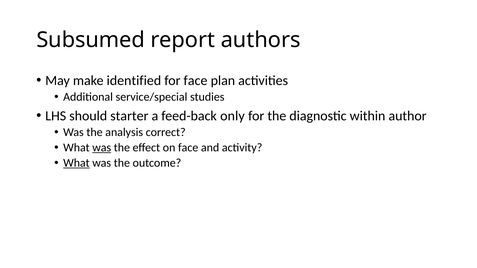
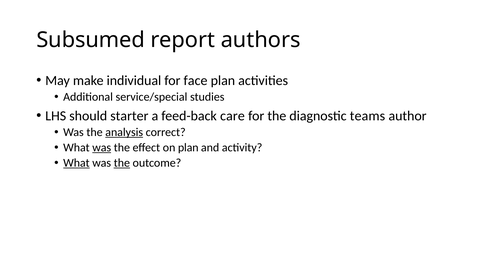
identified: identified -> individual (134, 81)
only: only -> care (232, 116)
within: within -> teams (367, 116)
analysis underline: none -> present (124, 132)
on face: face -> plan (188, 148)
the underline: none -> present (122, 163)
